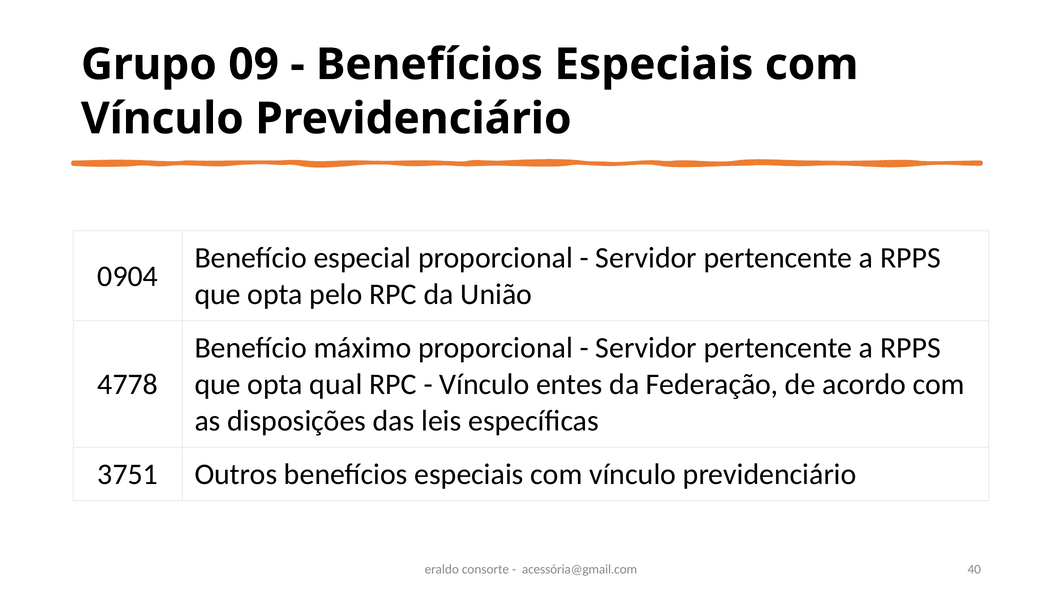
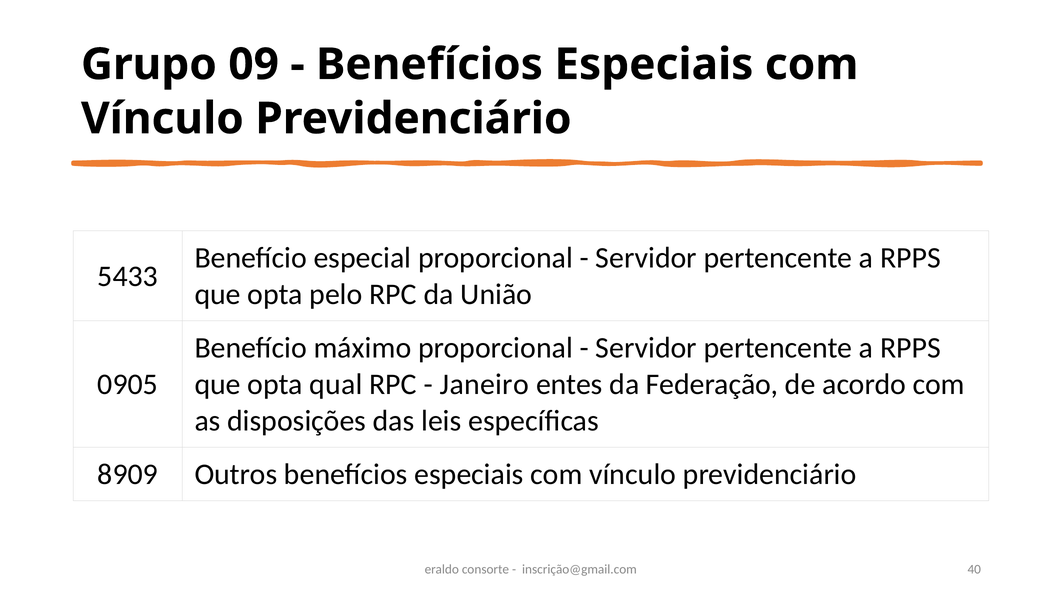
0904: 0904 -> 5433 (128, 276)
4778: 4778 -> 0905 (128, 385)
Vínculo: Vínculo -> Janeiro (484, 385)
3751: 3751 -> 8909 (128, 475)
acessória@gmail.com: acessória@gmail.com -> inscrição@gmail.com (579, 570)
